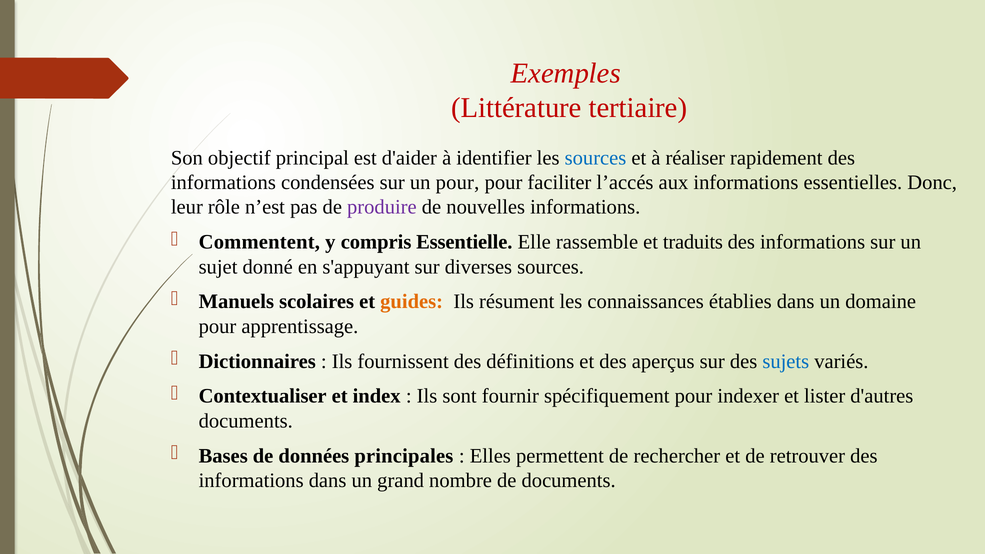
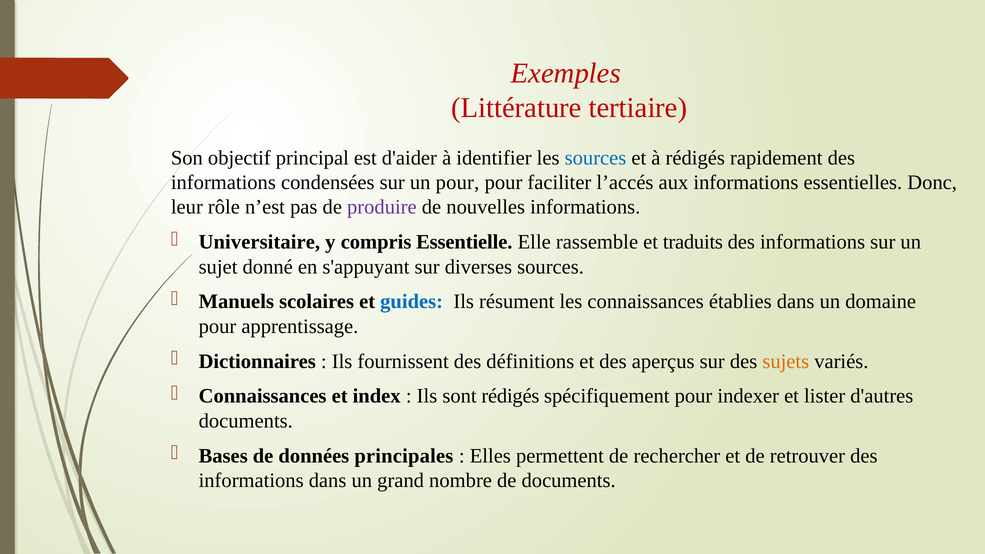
à réaliser: réaliser -> rédigés (695, 158)
Commentent: Commentent -> Universitaire (259, 242)
guides colour: orange -> blue (412, 302)
sujets colour: blue -> orange (786, 361)
Contextualiser: Contextualiser -> Connaissances (263, 396)
sont fournir: fournir -> rédigés (510, 396)
